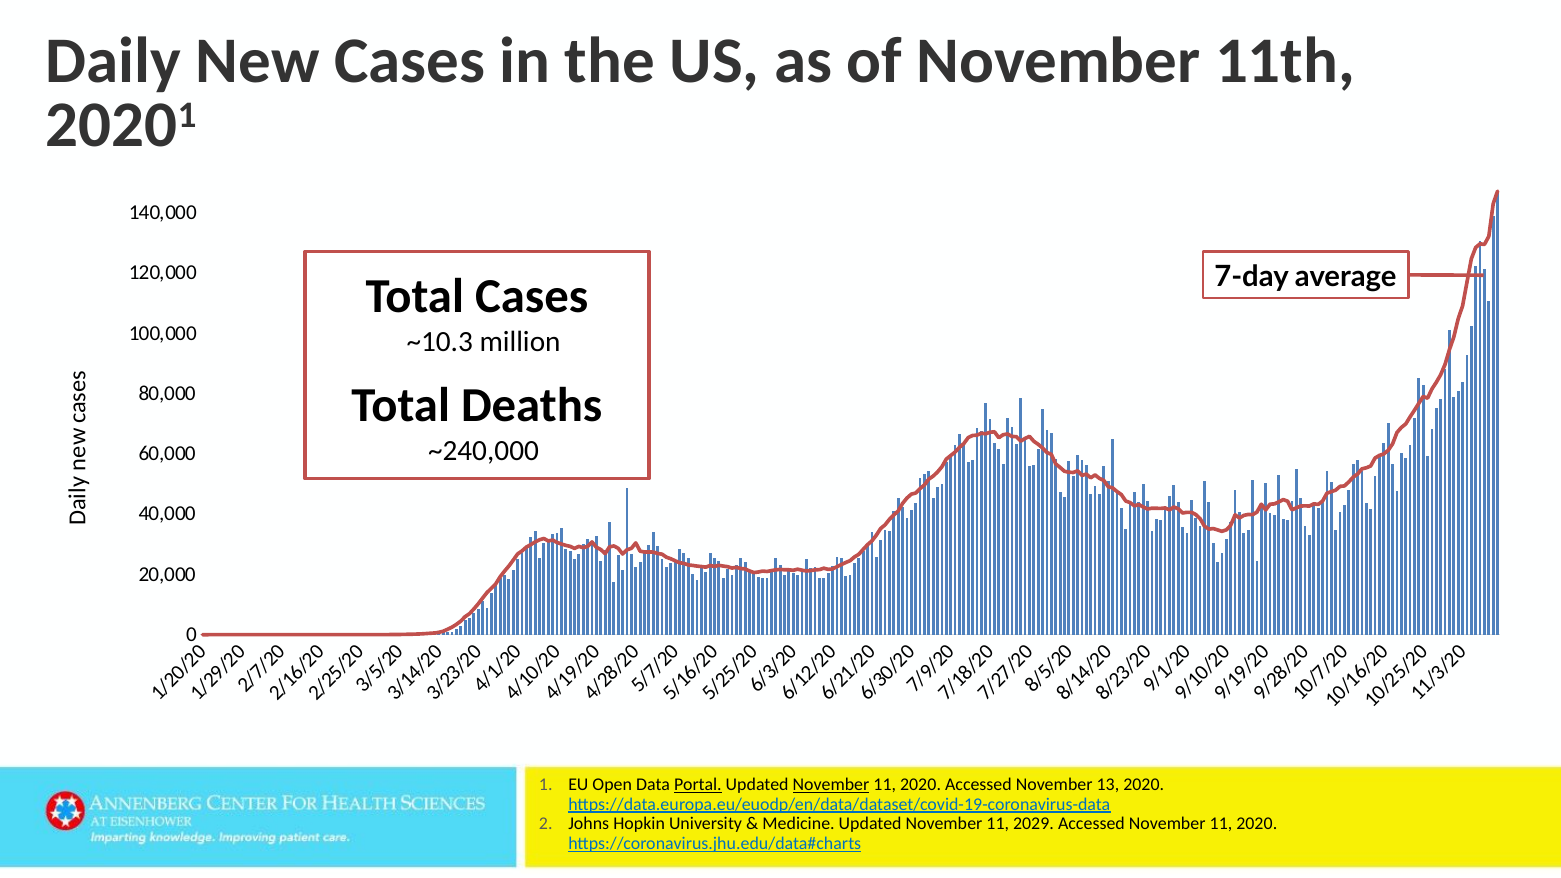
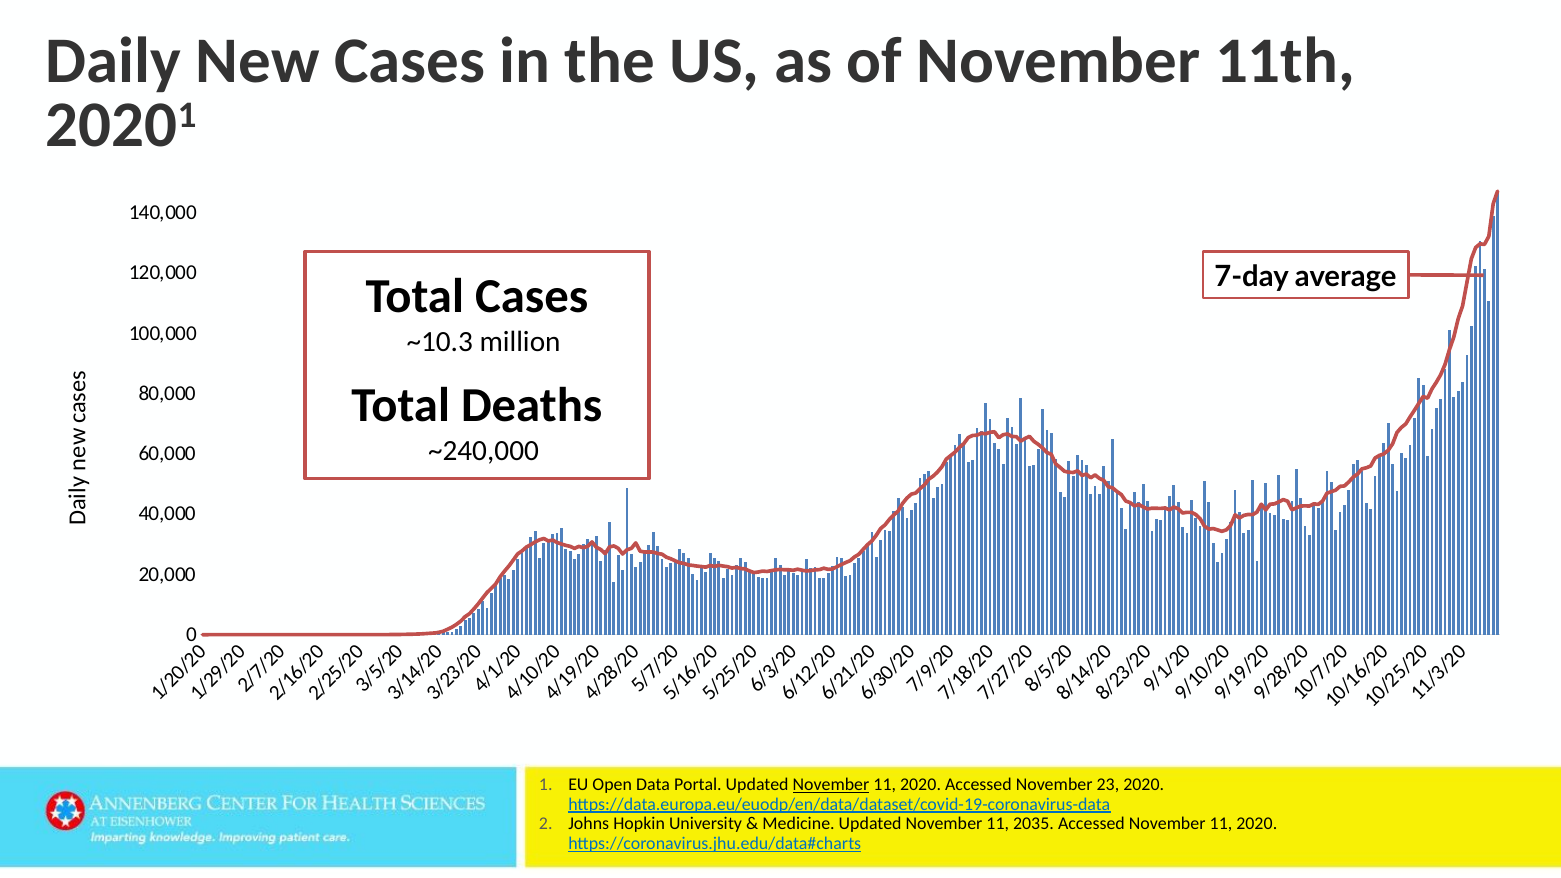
Portal underline: present -> none (698, 785)
13: 13 -> 23 (1108, 785)
2029: 2029 -> 2035 (1033, 824)
